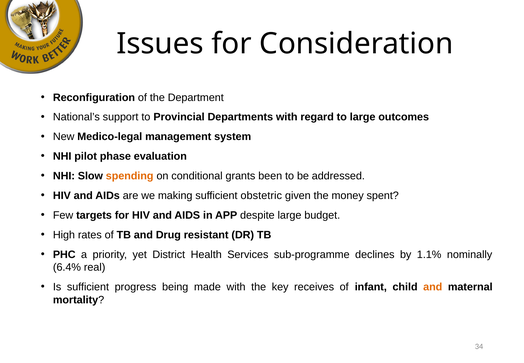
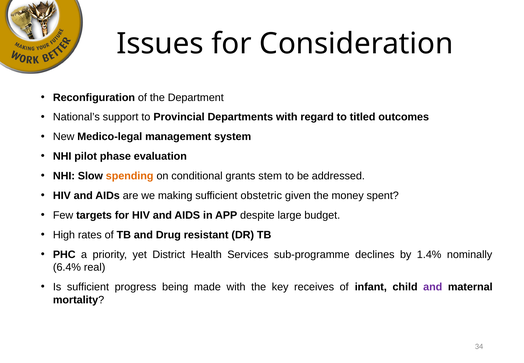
to large: large -> titled (363, 117)
been: been -> stem (270, 176)
1.1%: 1.1% -> 1.4% (429, 254)
and colour: orange -> purple (433, 287)
